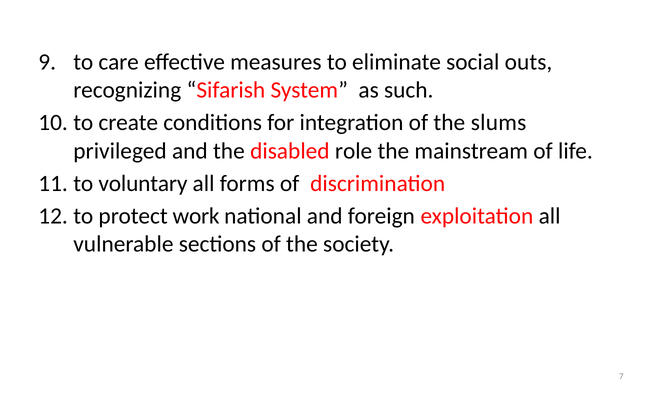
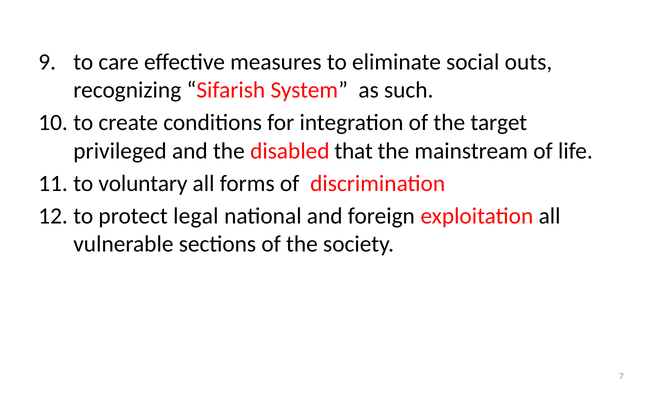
slums: slums -> target (499, 123)
role: role -> that (354, 151)
work: work -> legal (196, 216)
